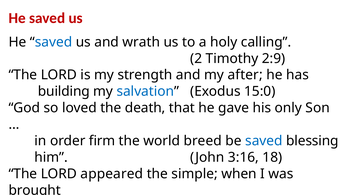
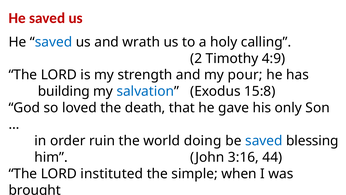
2:9: 2:9 -> 4:9 (274, 58)
after: after -> pour (245, 75)
15:0: 15:0 -> 15:8 (260, 91)
firm: firm -> ruin (102, 141)
breed: breed -> doing (203, 141)
18: 18 -> 44 (272, 157)
appeared: appeared -> instituted (112, 173)
